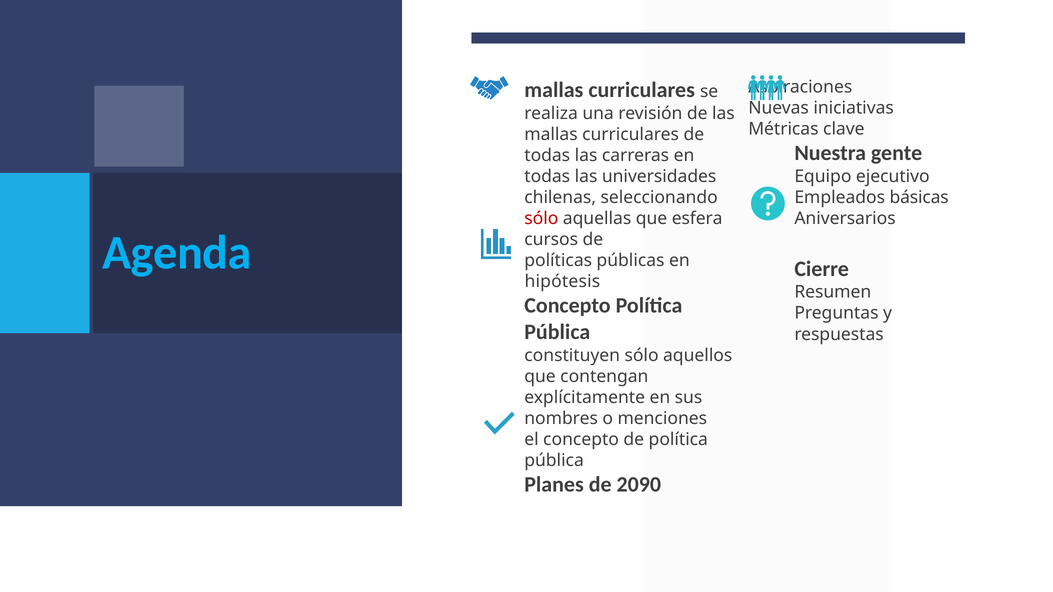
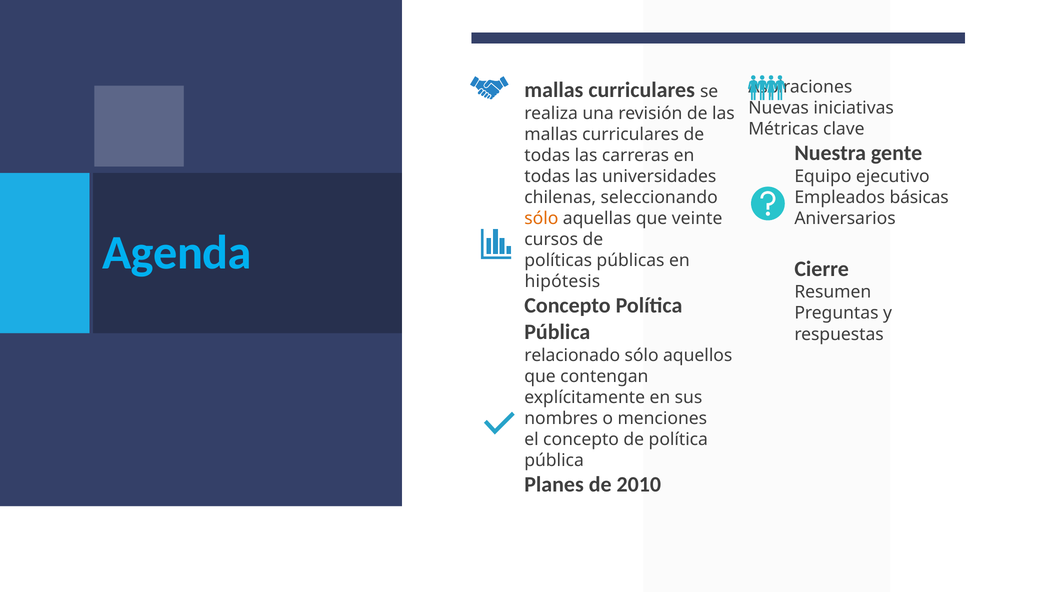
sólo colour: red -> orange (541, 219)
esfera: esfera -> veinte (697, 219)
constituyen: constituyen -> relacionado (572, 355)
2090: 2090 -> 2010 (639, 485)
